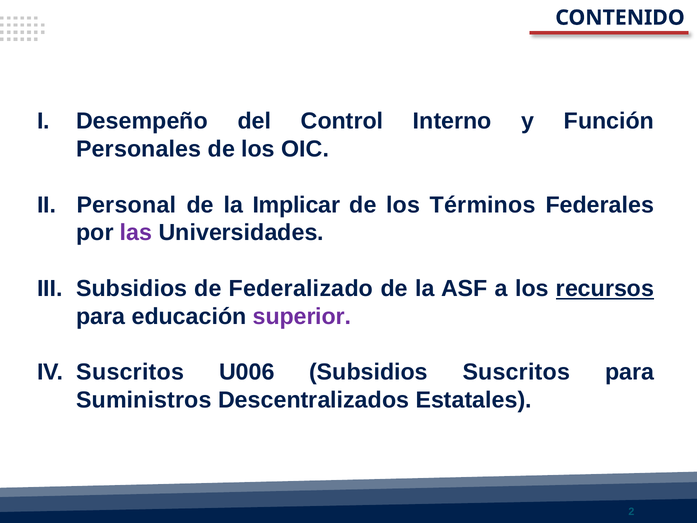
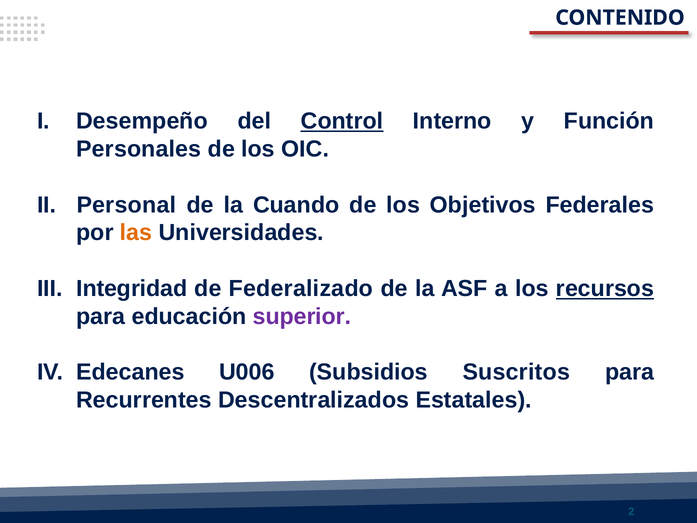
Control underline: none -> present (342, 121)
Implicar: Implicar -> Cuando (296, 205)
Términos: Términos -> Objetivos (483, 205)
las colour: purple -> orange (136, 233)
Subsidios: Subsidios -> Integridad (132, 288)
Suscritos: Suscritos -> Edecanes (130, 372)
Suministros: Suministros -> Recurrentes (144, 400)
